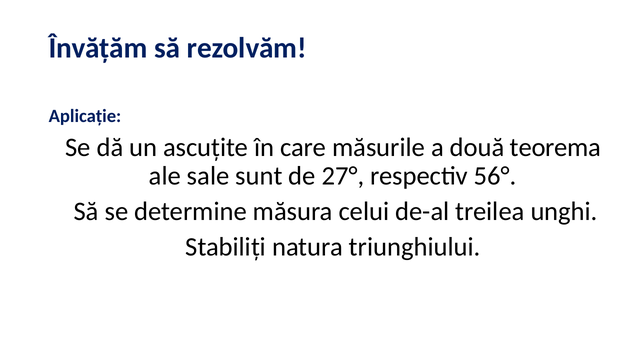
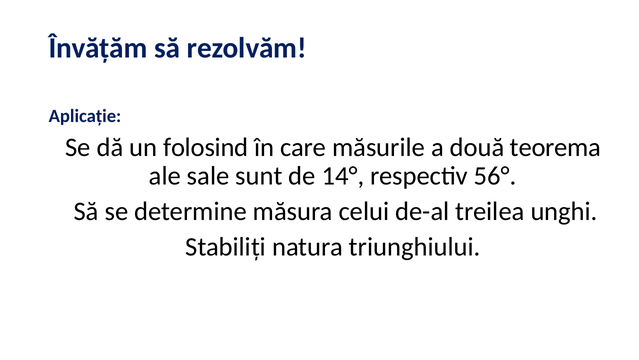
ascuţite: ascuţite -> folosind (206, 147)
27°: 27° -> 14° (343, 176)
